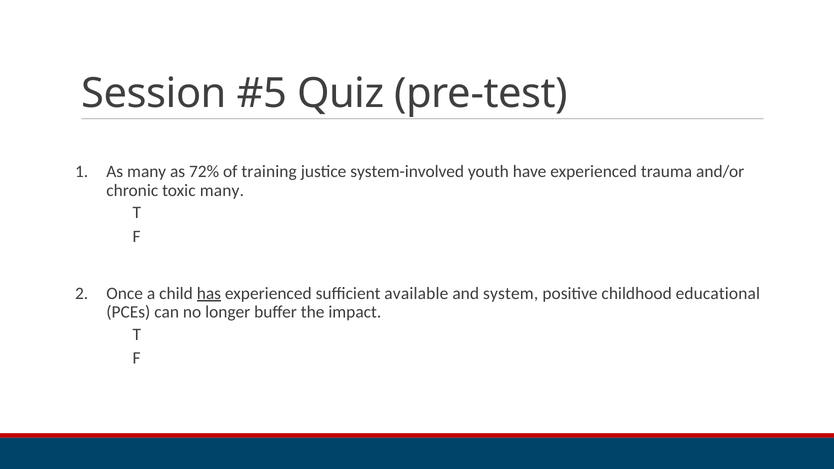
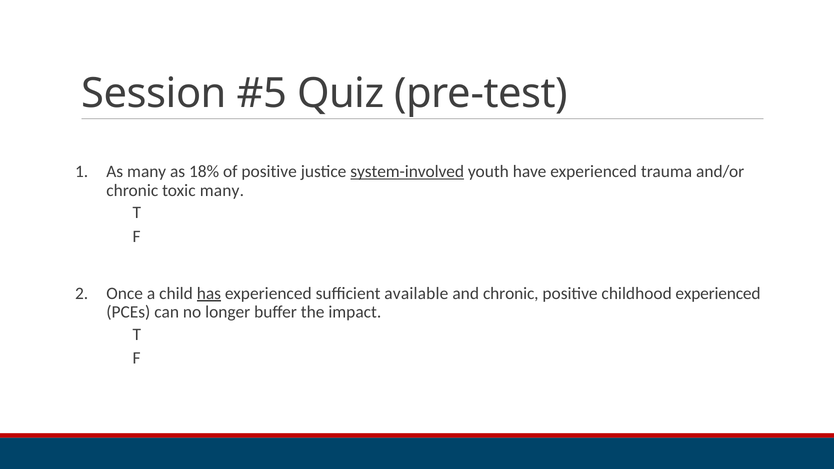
72%: 72% -> 18% (204, 172)
of training: training -> positive (269, 172)
system-involved underline: none -> present (407, 172)
and system: system -> chronic (511, 293)
childhood educational: educational -> experienced (718, 293)
